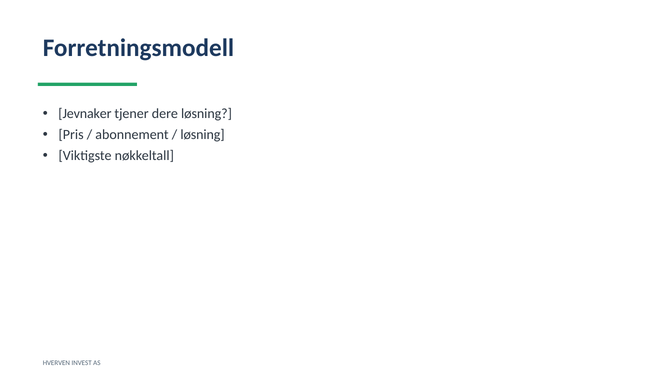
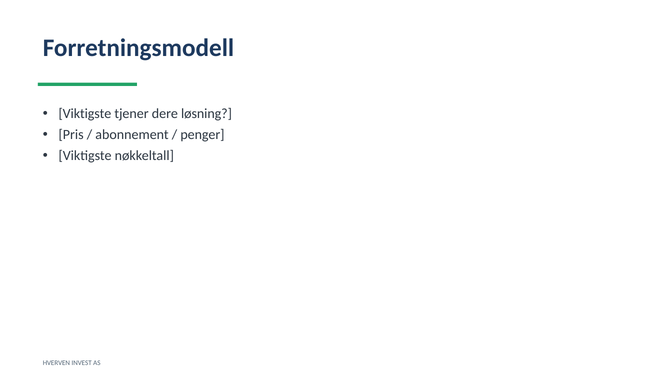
Jevnaker: Jevnaker -> Viktigste (85, 114)
løsning: løsning -> penger (202, 135)
